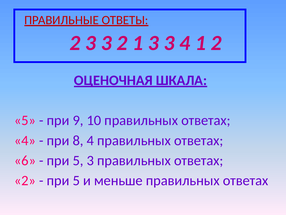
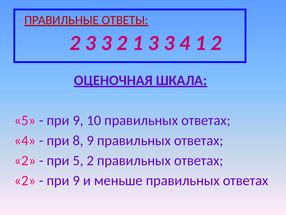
8 4: 4 -> 9 (90, 140)
6: 6 -> 2 (25, 160)
5 3: 3 -> 2 (90, 160)
5: 5 -> 9 (76, 180)
